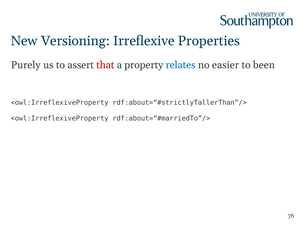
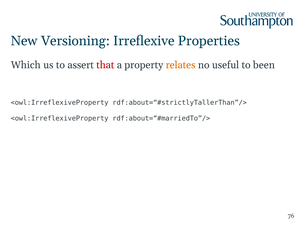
Purely: Purely -> Which (26, 65)
relates colour: blue -> orange (181, 65)
easier: easier -> useful (226, 65)
